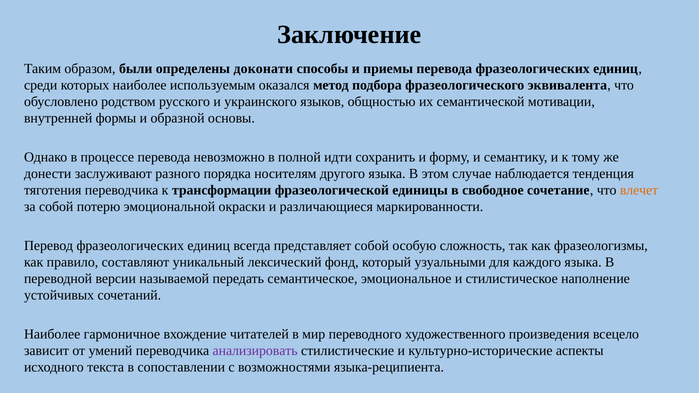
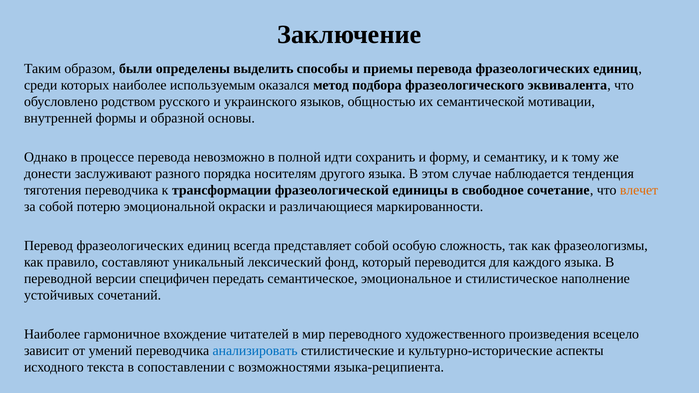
доконати: доконати -> выделить (263, 69)
узуальными: узуальными -> переводится (450, 262)
называемой: называемой -> специфичен (174, 279)
анализировать colour: purple -> blue (255, 351)
